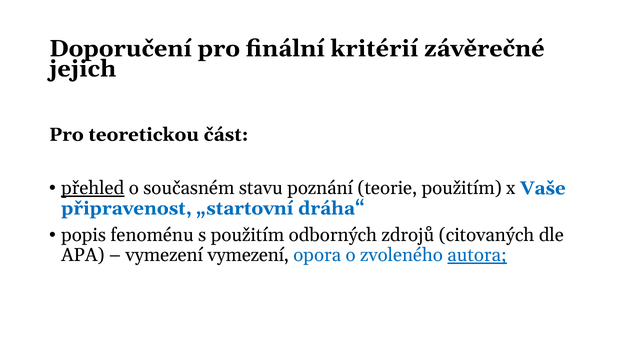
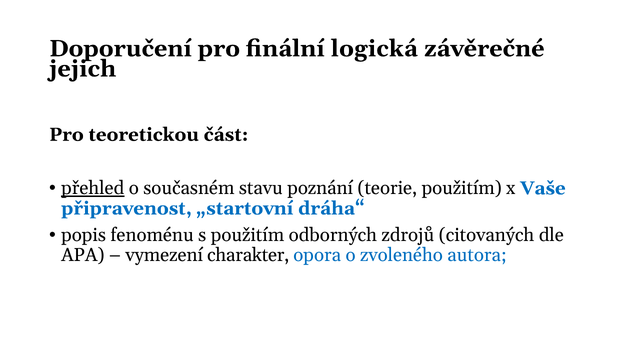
kritérií: kritérií -> logická (374, 49)
vymezení vymezení: vymezení -> charakter (248, 255)
autora underline: present -> none (477, 255)
